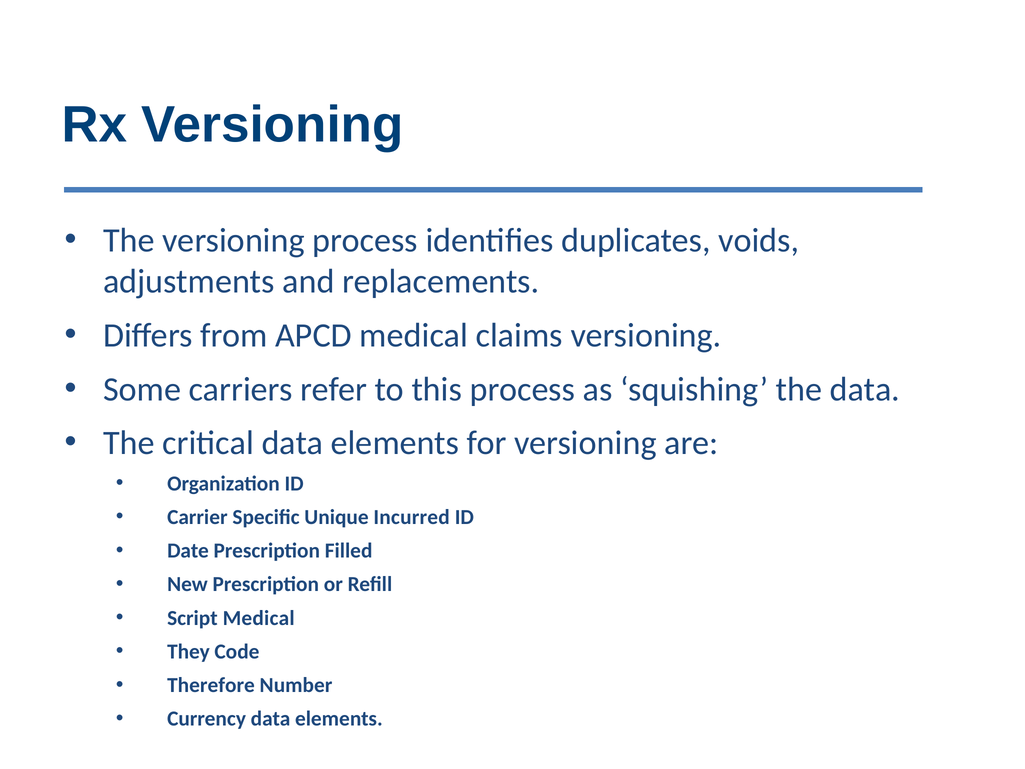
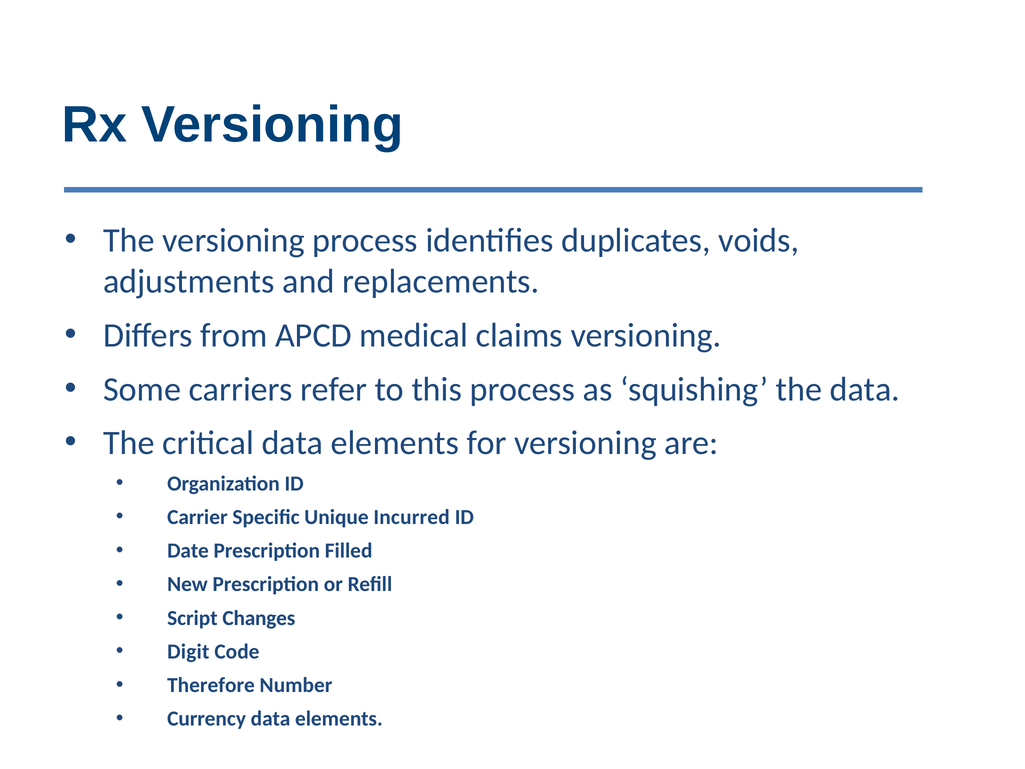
Script Medical: Medical -> Changes (259, 618)
They: They -> Digit (188, 651)
